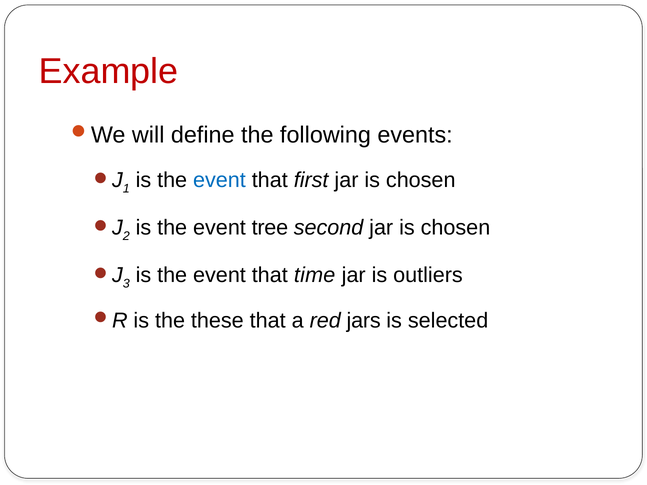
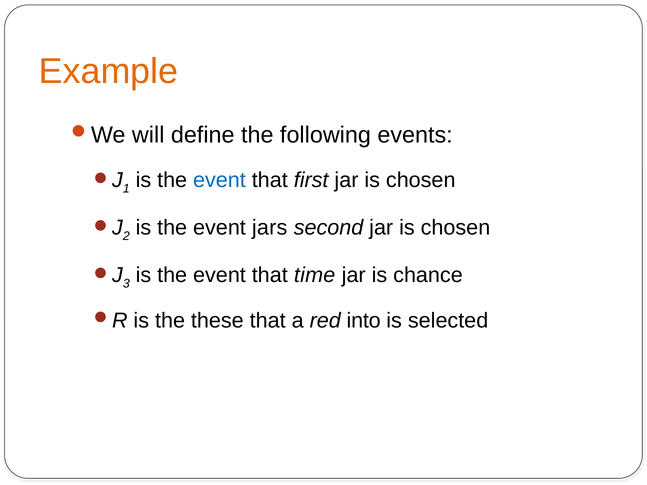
Example colour: red -> orange (109, 72)
tree: tree -> jars (270, 228)
outliers: outliers -> chance (428, 275)
jars: jars -> into (364, 321)
